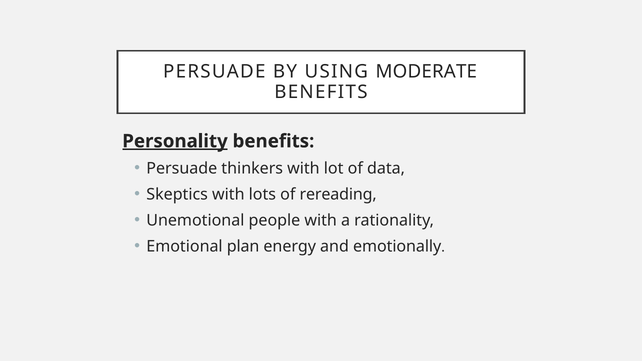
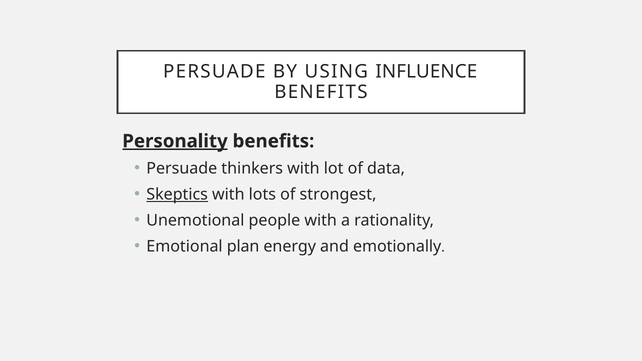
MODERATE: MODERATE -> INFLUENCE (426, 72)
Skeptics underline: none -> present (177, 195)
rereading: rereading -> strongest (338, 195)
